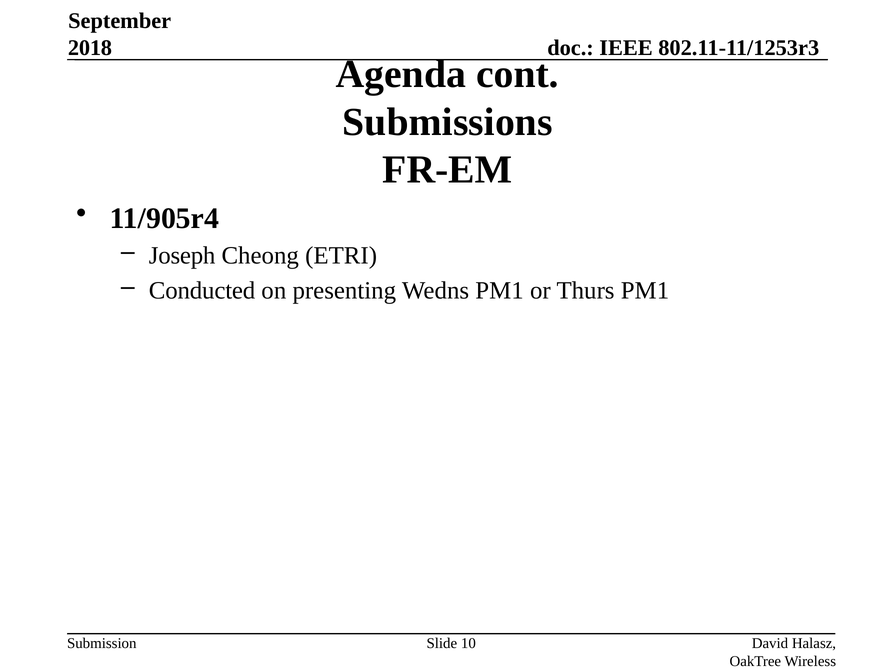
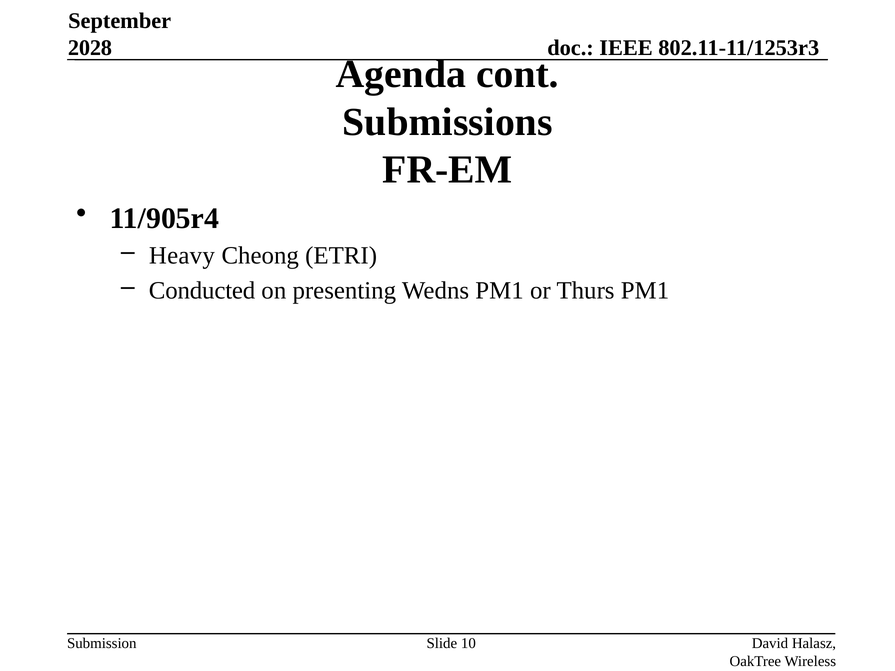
2018: 2018 -> 2028 (90, 48)
Joseph: Joseph -> Heavy (182, 256)
